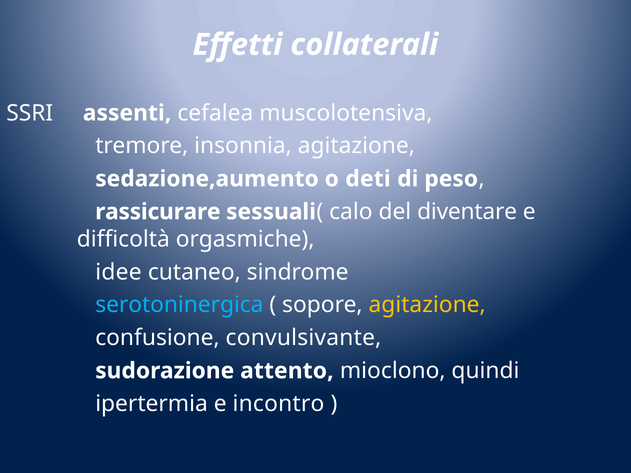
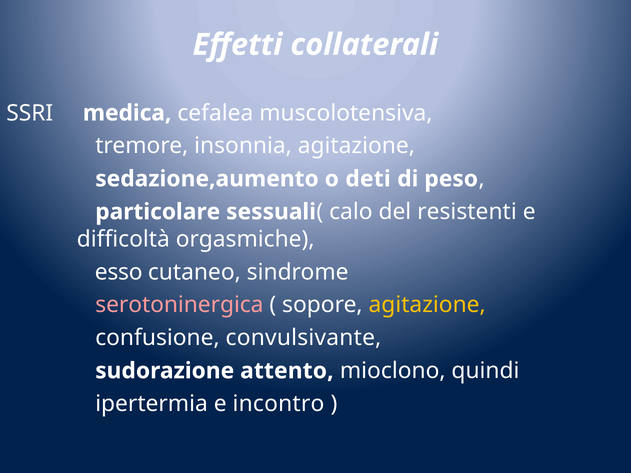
assenti: assenti -> medica (127, 113)
rassicurare: rassicurare -> particolare (158, 212)
diventare: diventare -> resistenti (467, 212)
idee: idee -> esso (119, 272)
serotoninergica colour: light blue -> pink (179, 305)
